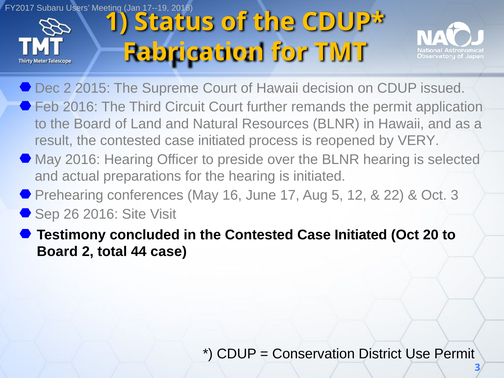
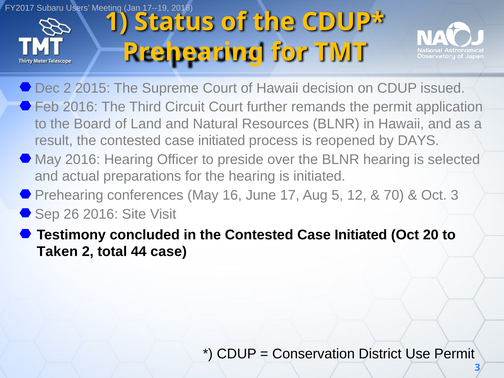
Fabrication: Fabrication -> Prehearing (193, 52)
VERY: VERY -> DAYS (418, 141)
22: 22 -> 70 (394, 195)
Board: Board -> Taken (57, 252)
